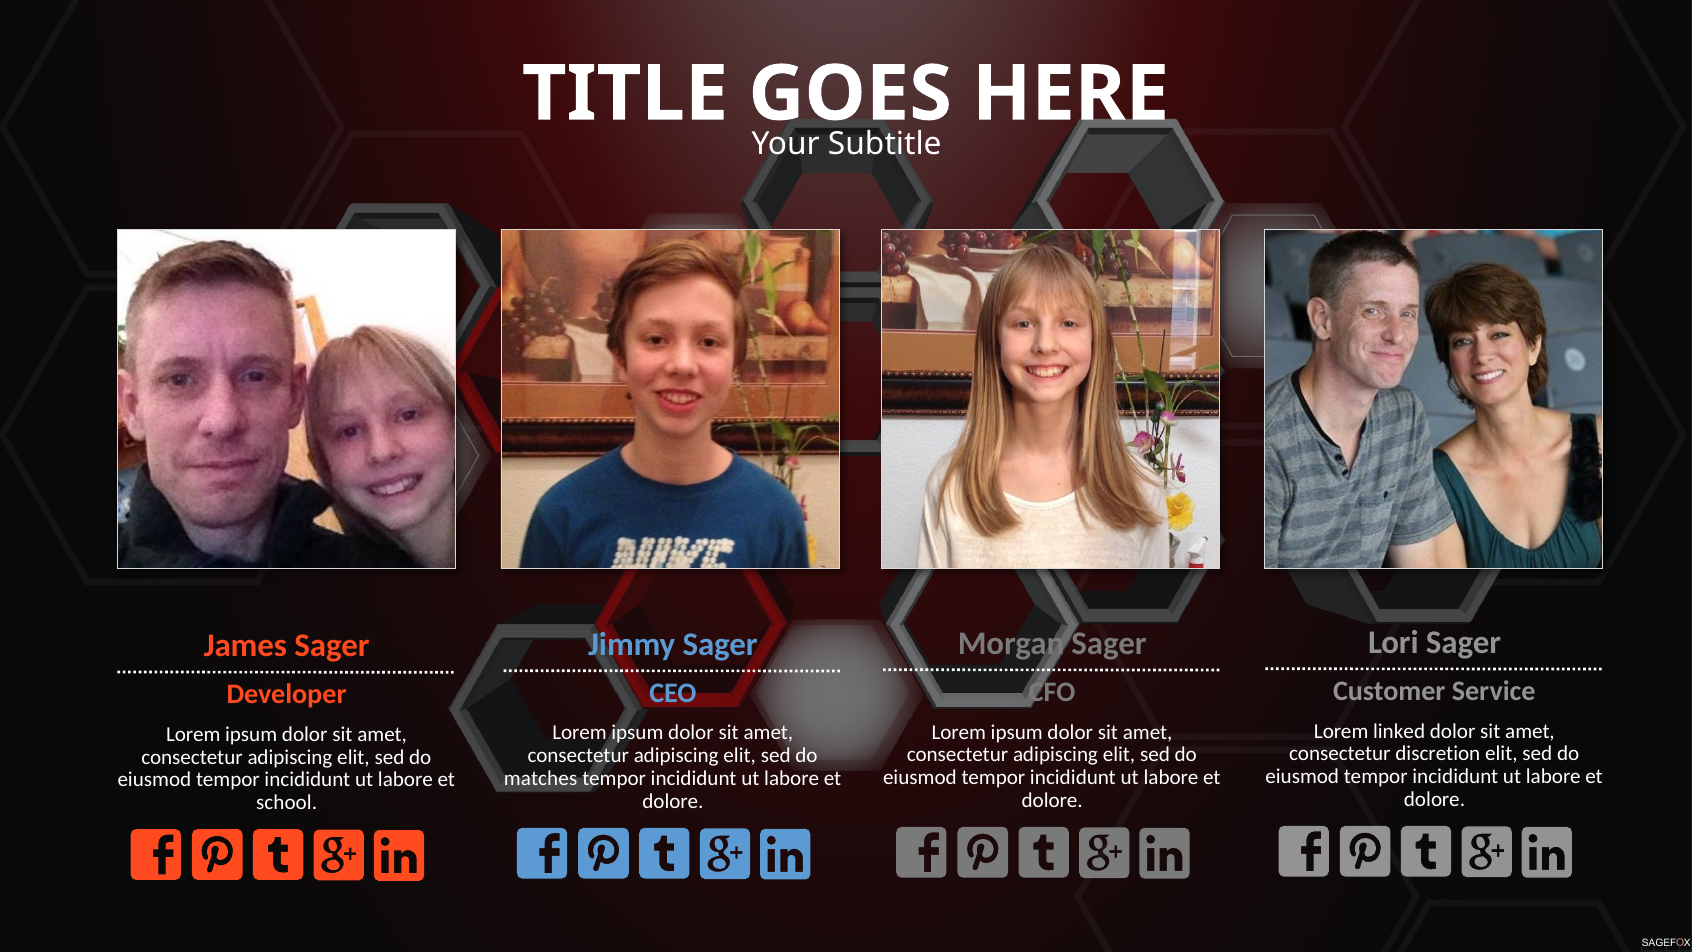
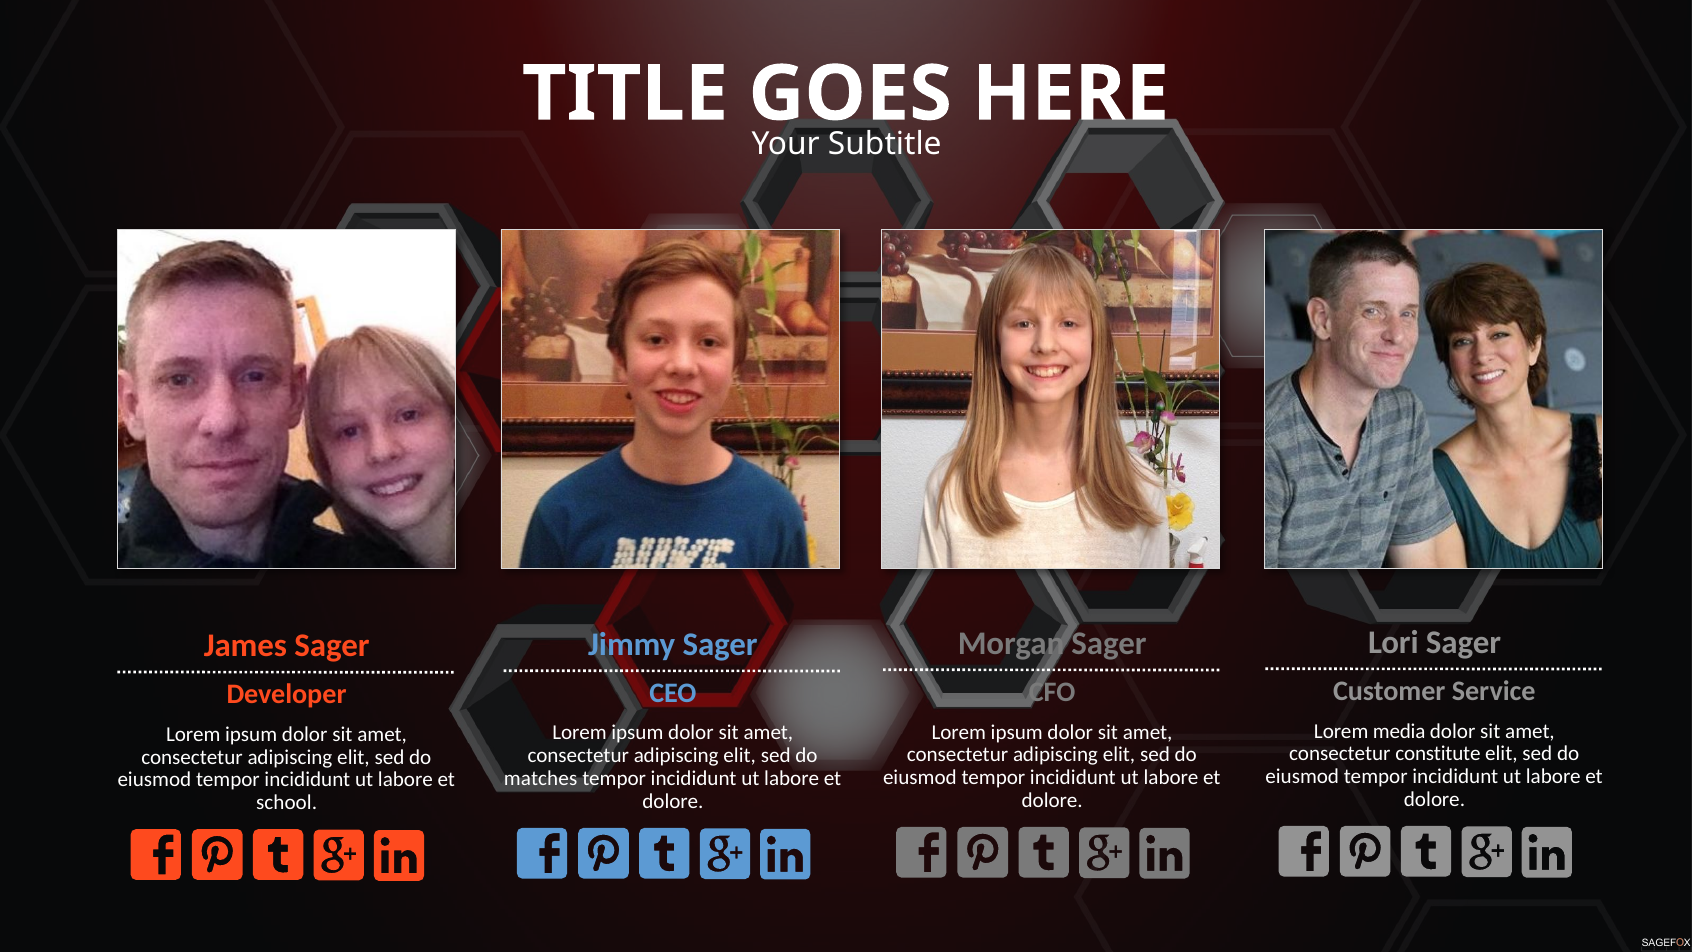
linked: linked -> media (1399, 731)
discretion: discretion -> constitute (1438, 754)
